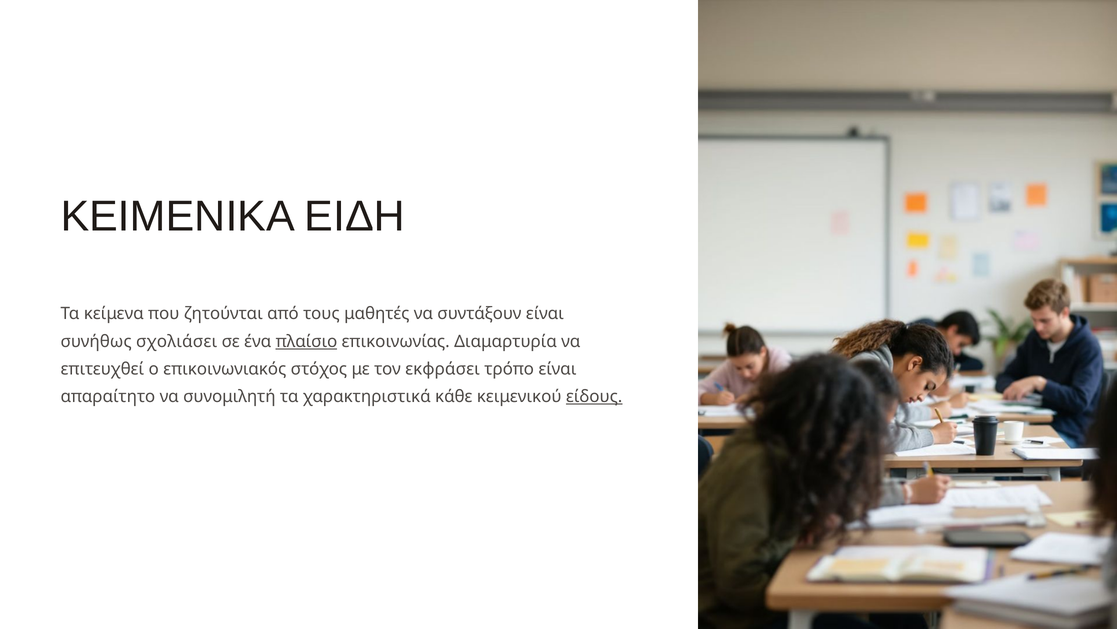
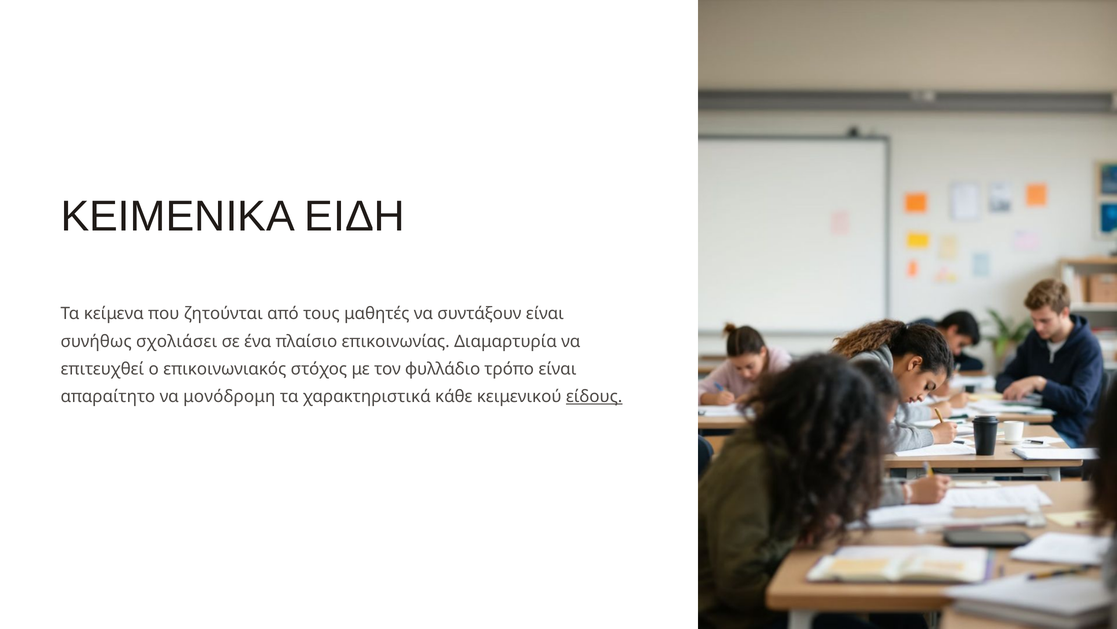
πλαίσιο underline: present -> none (306, 341)
εκφράσει: εκφράσει -> φυλλάδιο (443, 369)
συνομιλητή: συνομιλητή -> μονόδρομη (229, 396)
